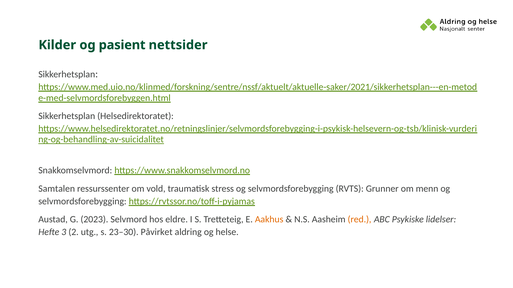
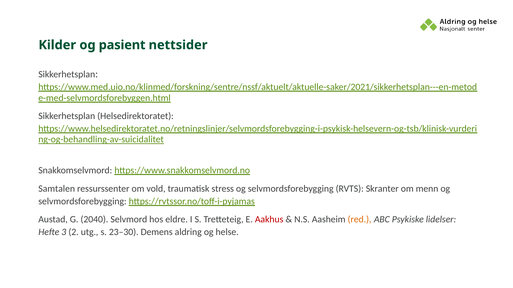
Grunner: Grunner -> Skranter (382, 189)
2023: 2023 -> 2040 (94, 220)
Aakhus colour: orange -> red (269, 220)
Påvirket: Påvirket -> Demens (157, 233)
